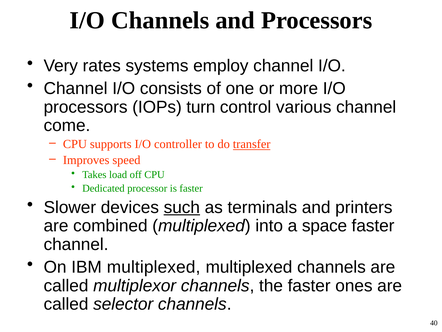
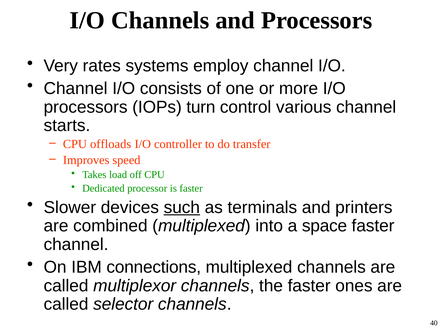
come: come -> starts (67, 125)
supports: supports -> offloads (111, 144)
transfer underline: present -> none (252, 144)
IBM multiplexed: multiplexed -> connections (154, 267)
